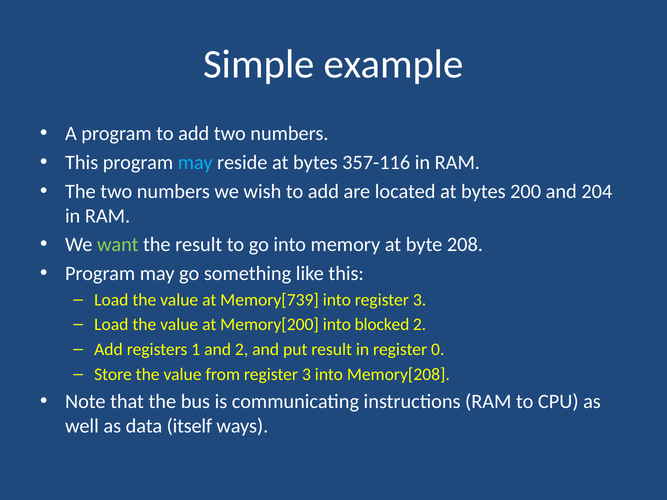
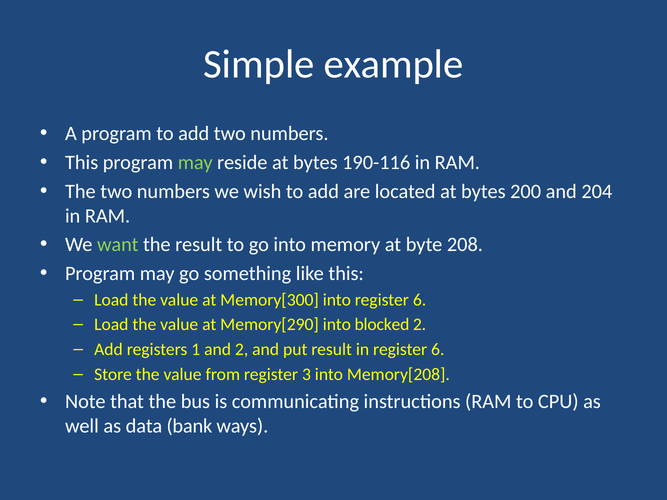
may colour: light blue -> light green (195, 163)
357-116: 357-116 -> 190-116 (376, 163)
Memory[739: Memory[739 -> Memory[300 (270, 300)
into register 3: 3 -> 6 (420, 300)
Memory[200: Memory[200 -> Memory[290 (270, 325)
in register 0: 0 -> 6 (438, 350)
itself: itself -> bank (189, 426)
